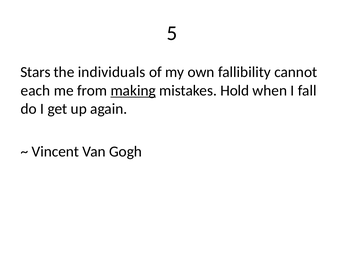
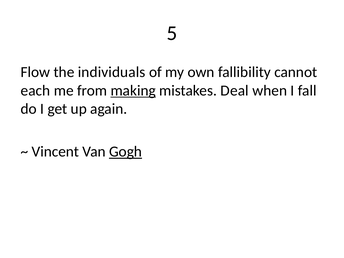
Stars: Stars -> Flow (35, 72)
Hold: Hold -> Deal (235, 91)
Gogh underline: none -> present (126, 152)
